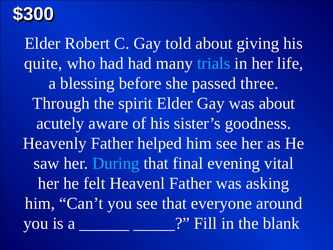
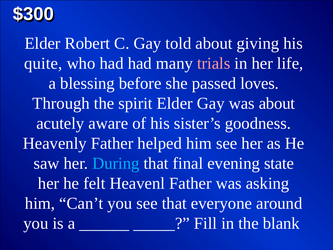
trials colour: light blue -> pink (214, 63)
three: three -> loves (260, 83)
vital: vital -> state (279, 163)
